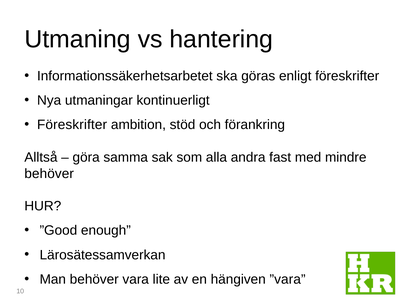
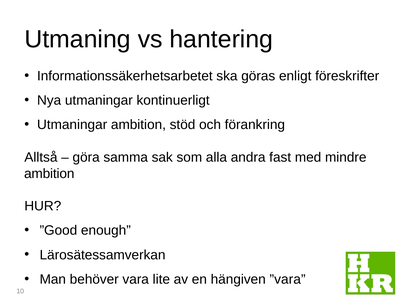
Föreskrifter: Föreskrifter -> Utmaningar (72, 125)
behöver: behöver -> ambition (49, 174)
